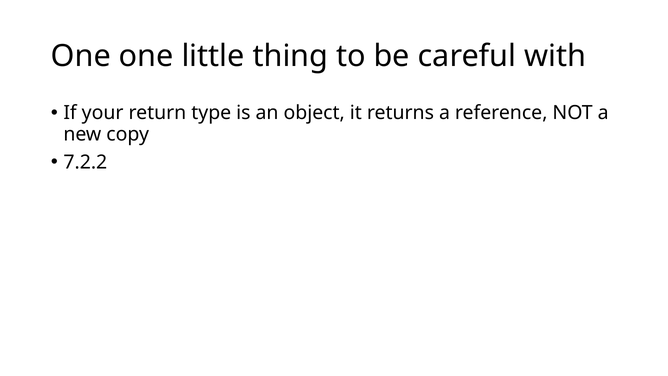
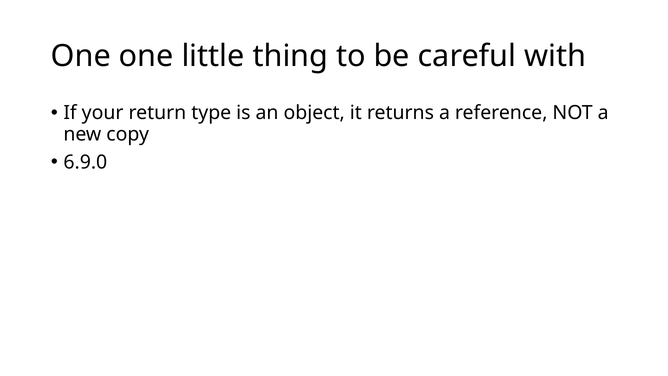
7.2.2: 7.2.2 -> 6.9.0 (85, 162)
